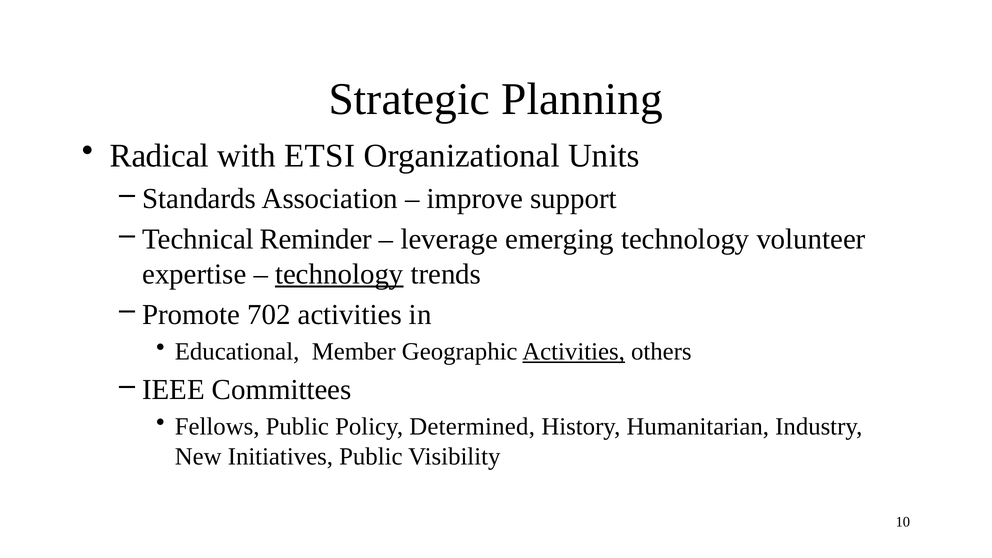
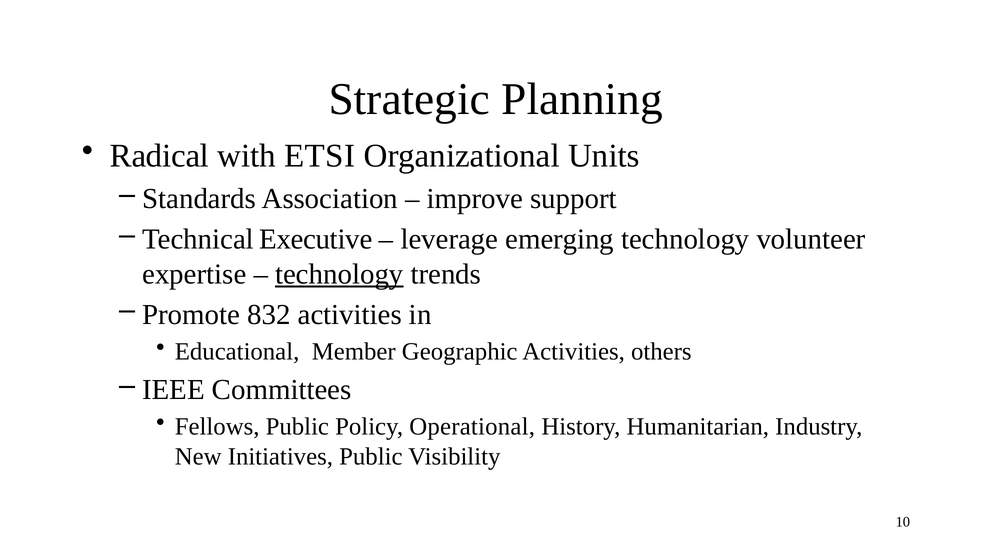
Reminder: Reminder -> Executive (316, 239)
702: 702 -> 832 (269, 315)
Activities underline: present -> none (574, 352)
Determined: Determined -> Operational (472, 427)
